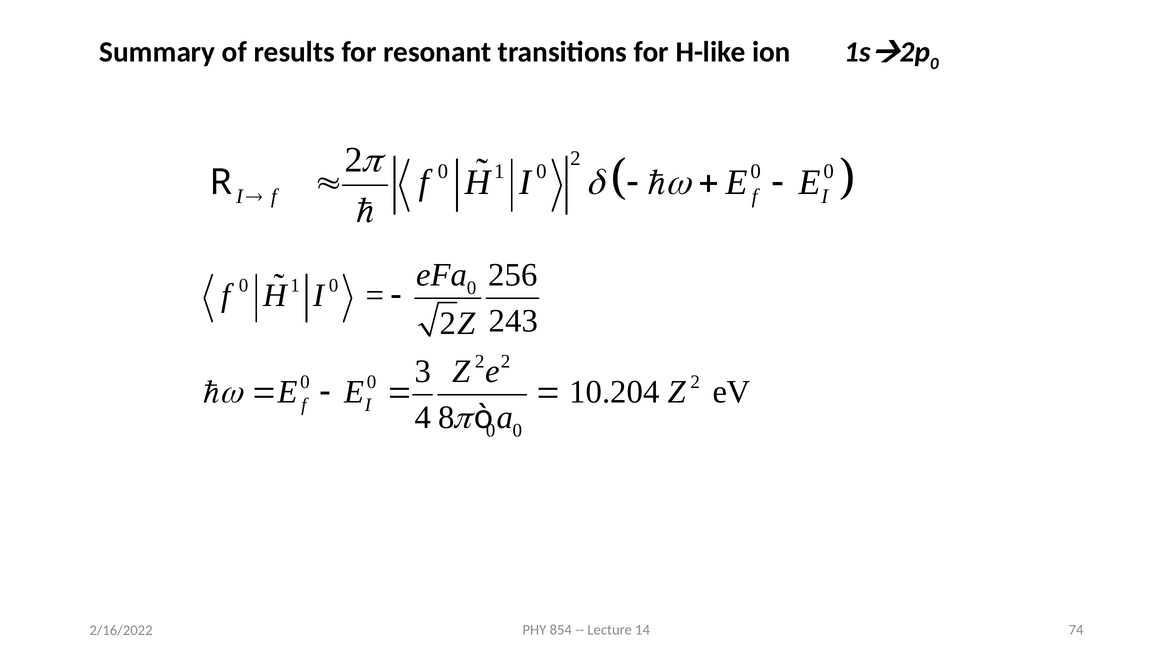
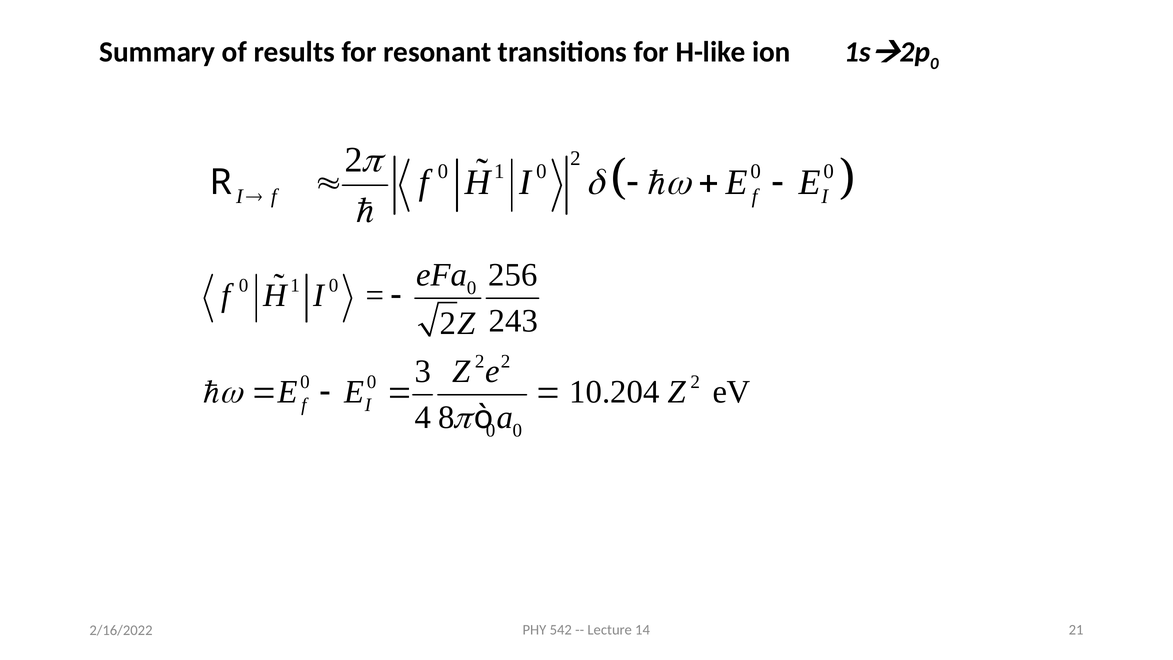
854: 854 -> 542 (561, 630)
74: 74 -> 21 (1076, 630)
